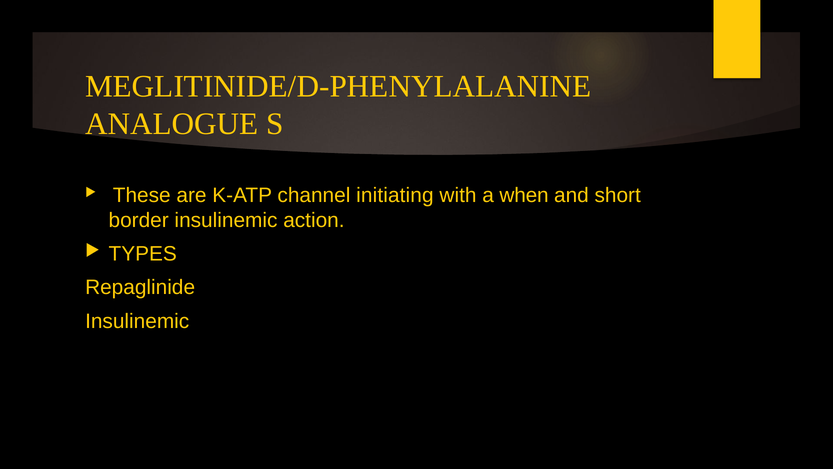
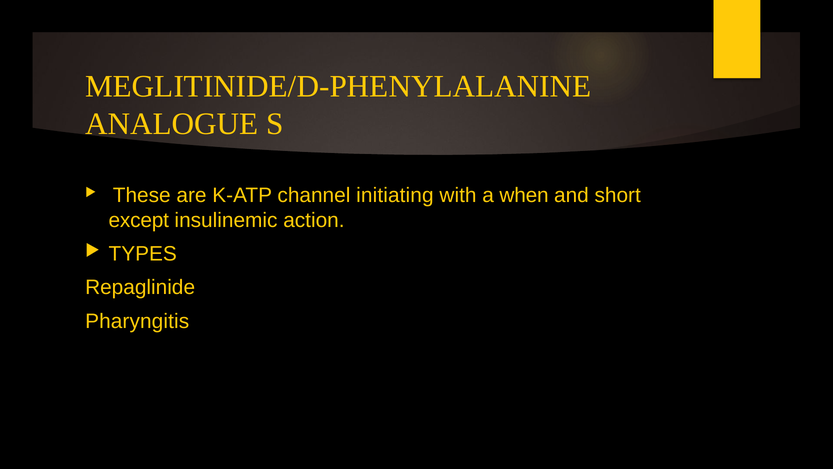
border: border -> except (139, 220)
Insulinemic: Insulinemic -> Pharyngitis (137, 321)
